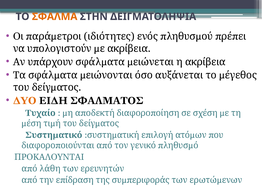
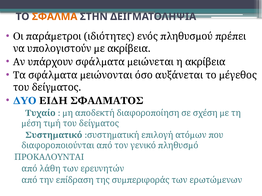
ΔΥΟ colour: orange -> blue (25, 101)
